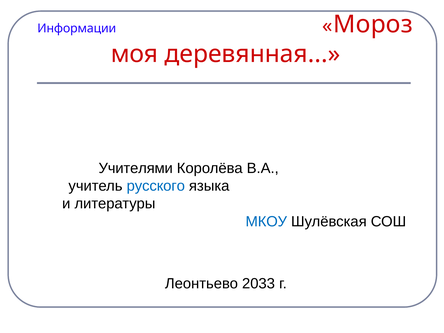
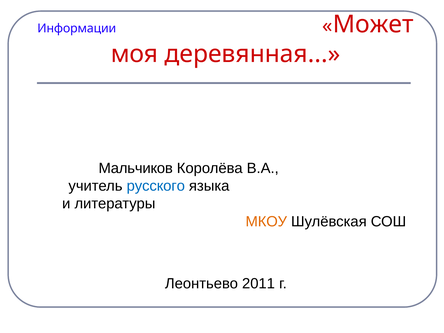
Мороз: Мороз -> Может (373, 24)
Учителями: Учителями -> Мальчиков (136, 168)
МКОУ colour: blue -> orange (266, 222)
2033: 2033 -> 2011 (258, 284)
